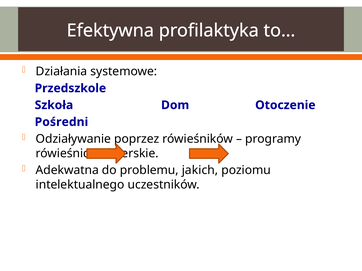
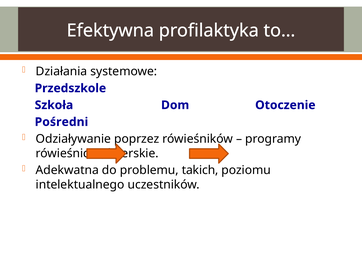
jakich: jakich -> takich (200, 170)
